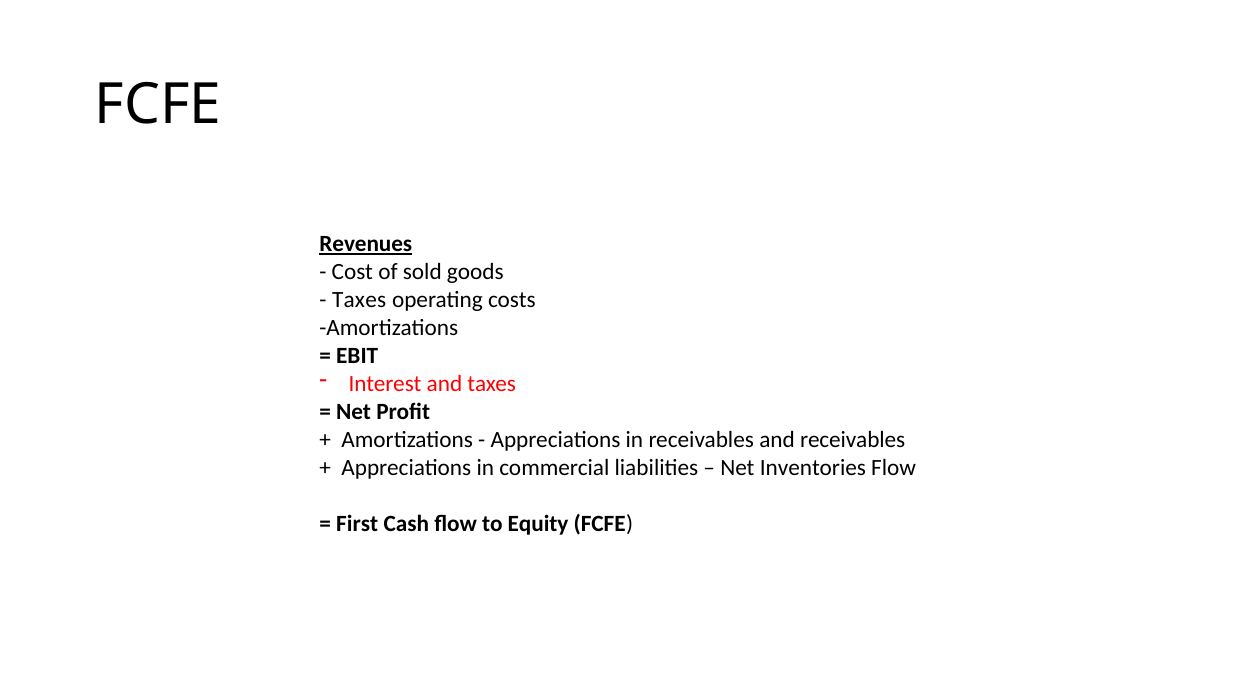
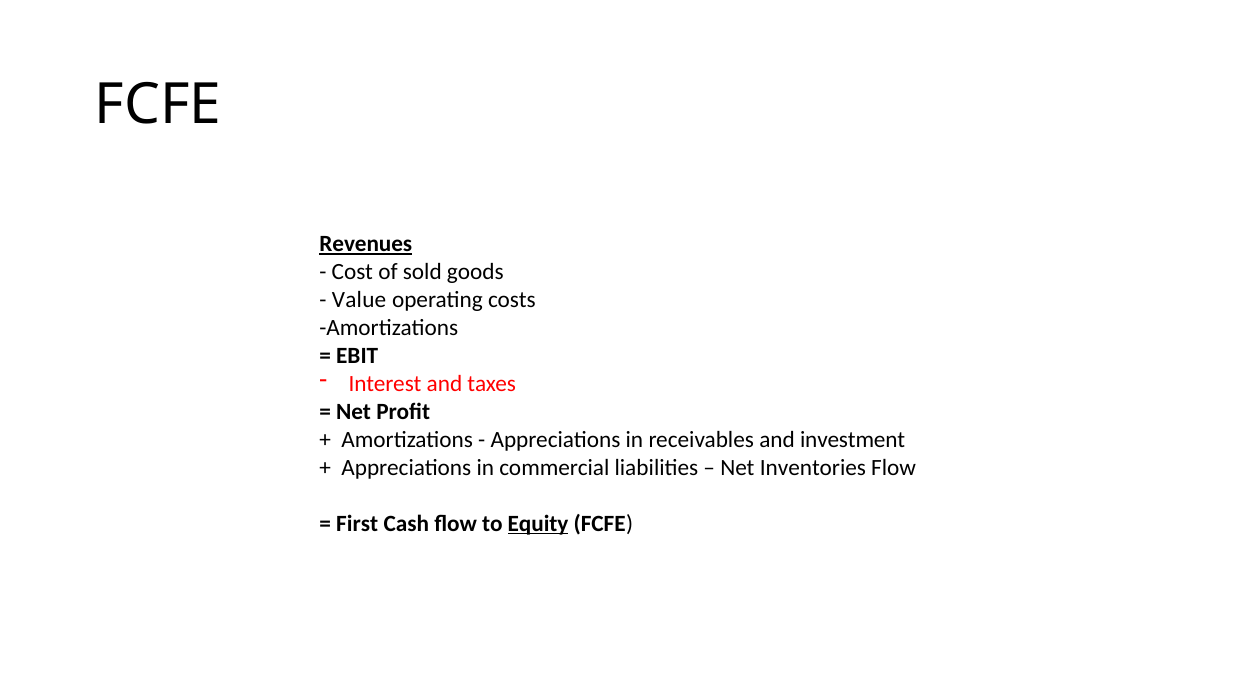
Taxes: Taxes -> Value (359, 300)
and receivables: receivables -> investment (853, 440)
Equity underline: none -> present (538, 523)
